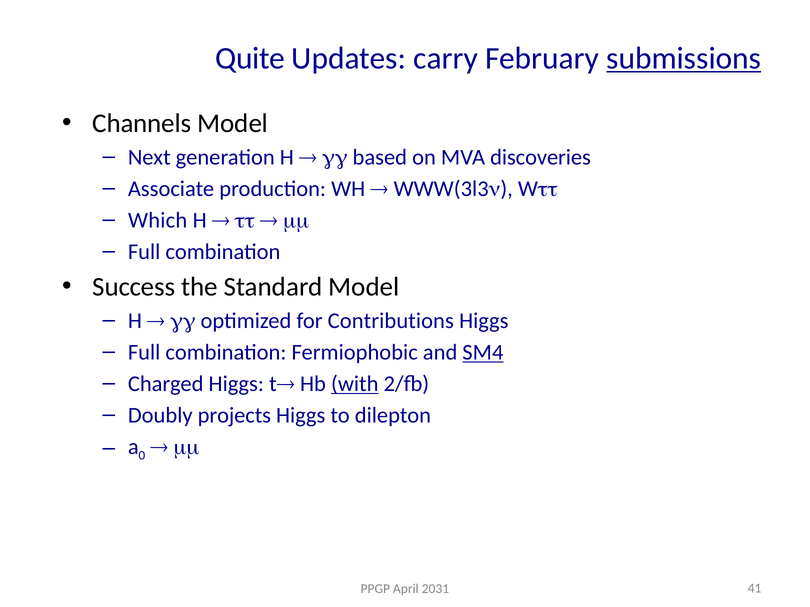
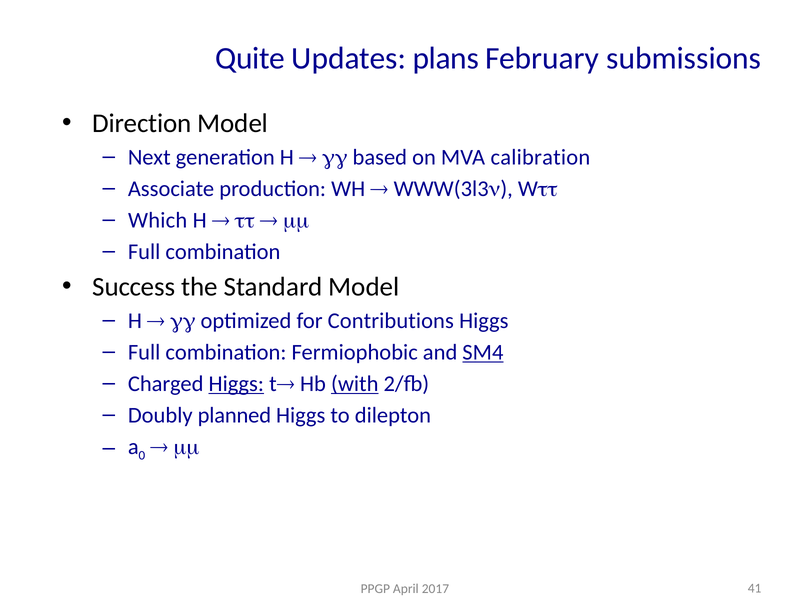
carry: carry -> plans (446, 58)
submissions underline: present -> none (684, 58)
Channels: Channels -> Direction (142, 123)
discoveries: discoveries -> calibration (540, 157)
Higgs underline: none -> present (236, 384)
projects: projects -> planned (234, 416)
2031: 2031 -> 2017 (435, 589)
